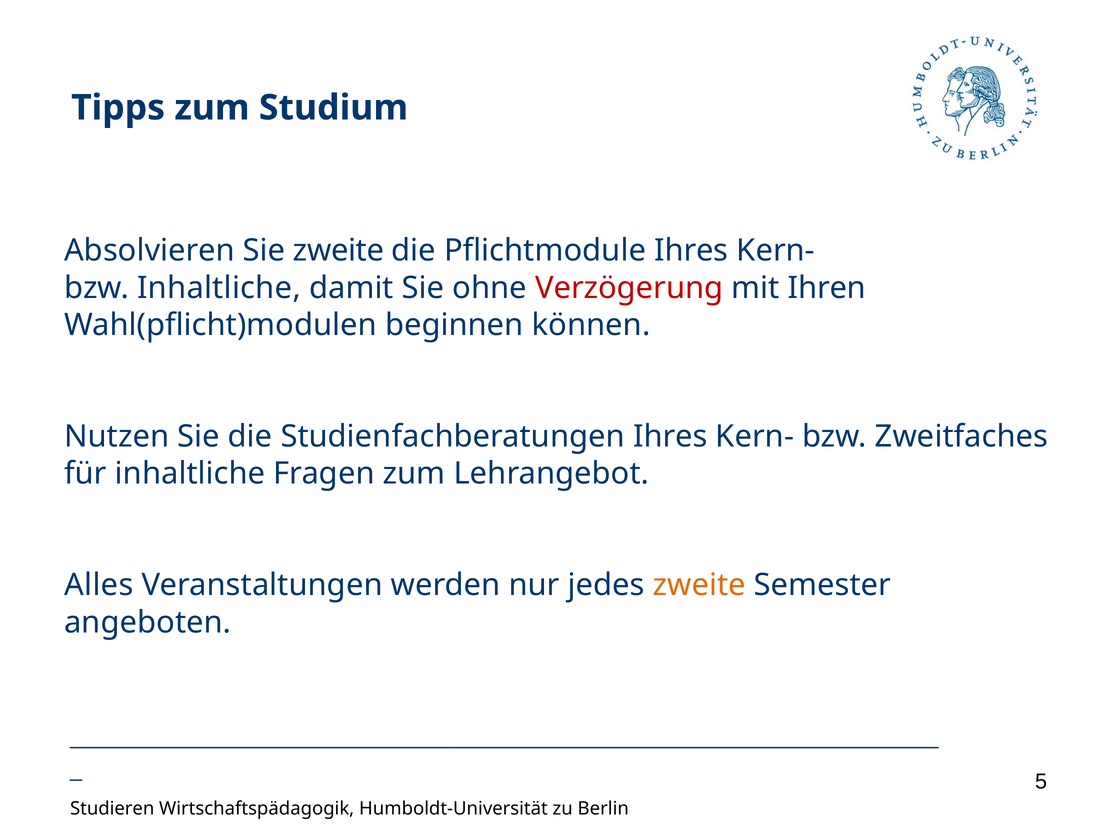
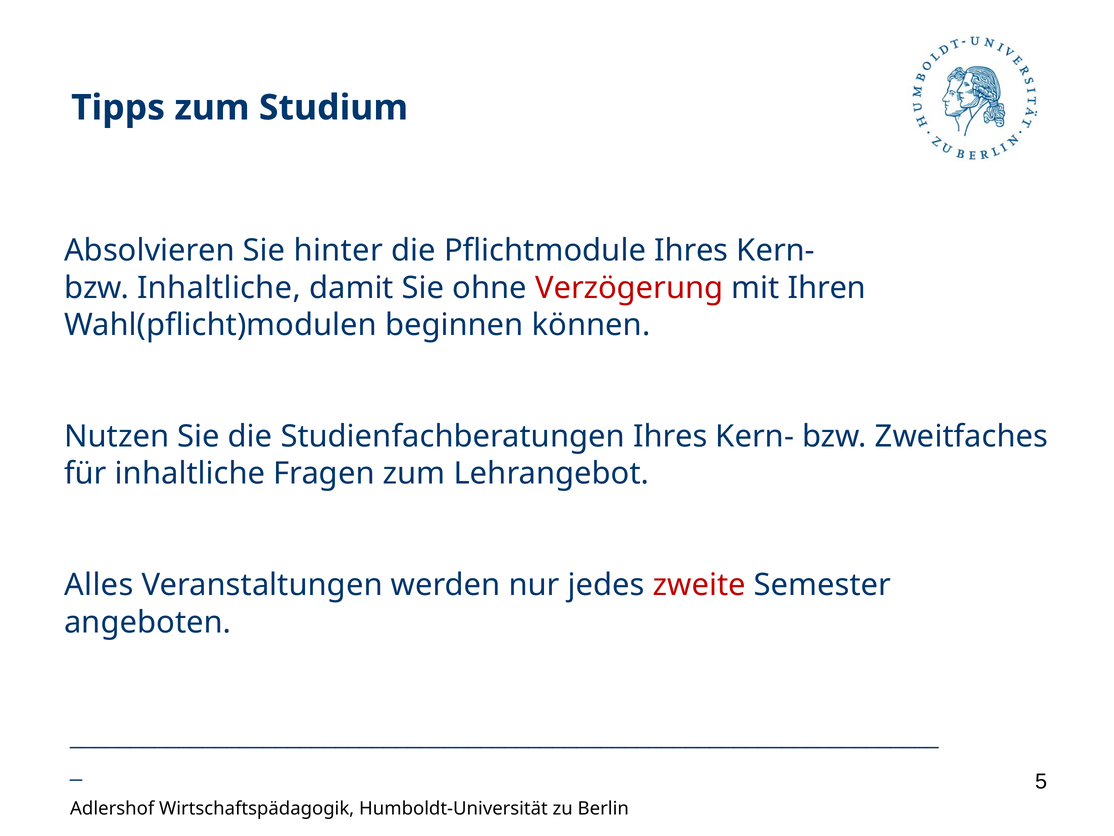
Sie zweite: zweite -> hinter (338, 251)
zweite colour: orange -> red (699, 585)
Studieren: Studieren -> Adlershof (112, 808)
